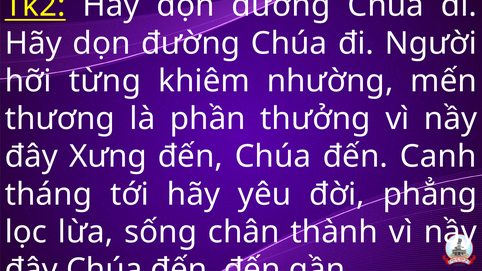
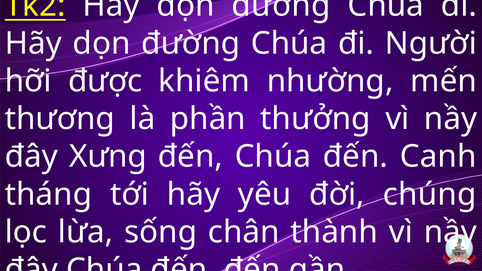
từng: từng -> được (105, 81)
phẳng: phẳng -> chúng (430, 194)
